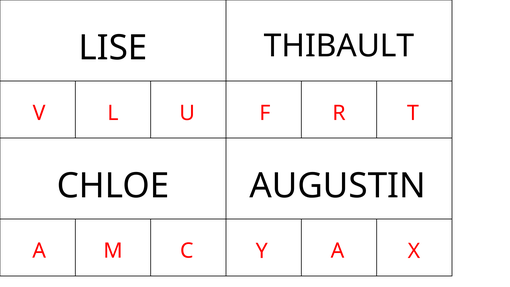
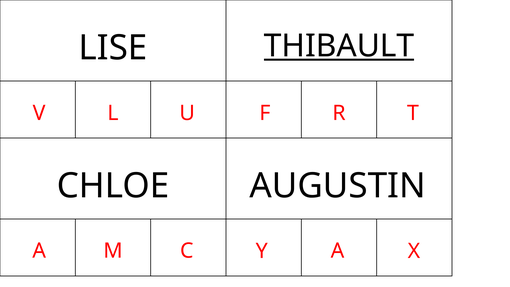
THIBAULT underline: none -> present (339, 46)
